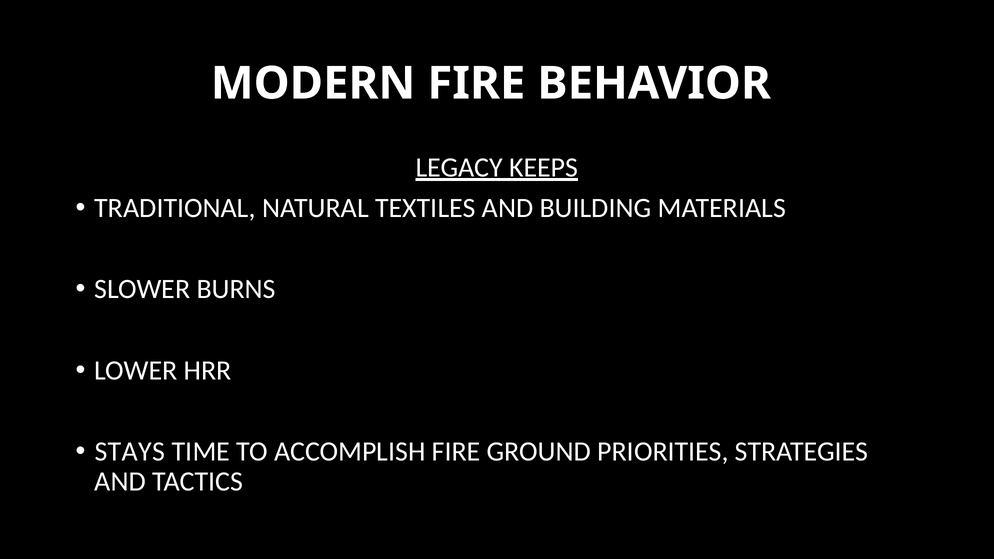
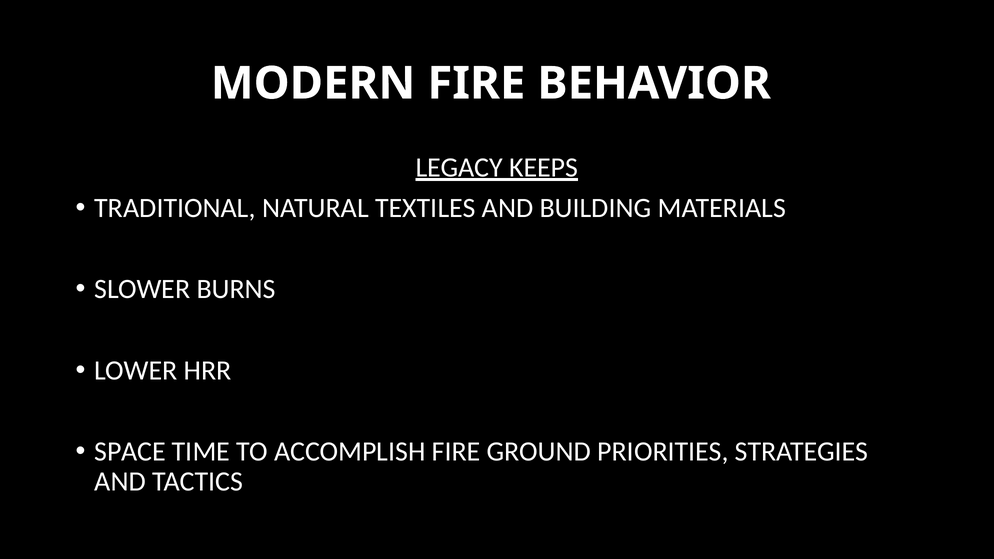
STAYS: STAYS -> SPACE (130, 452)
